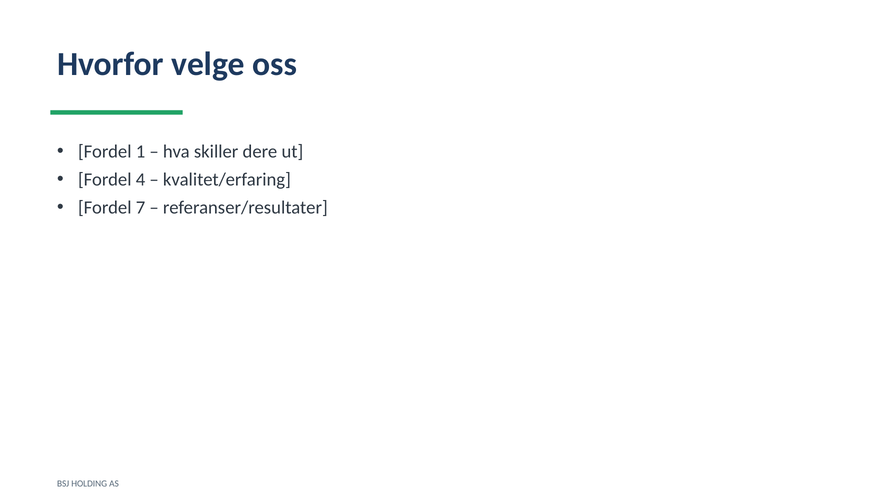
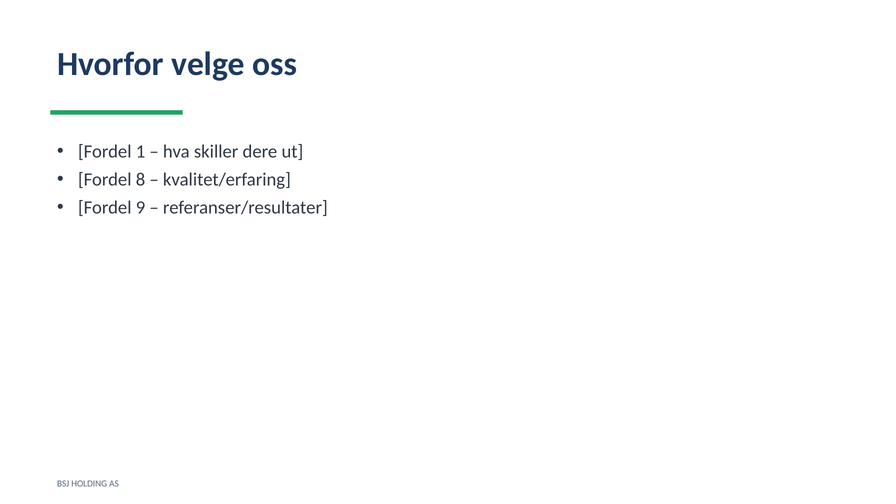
4: 4 -> 8 (141, 180)
7: 7 -> 9 (141, 208)
